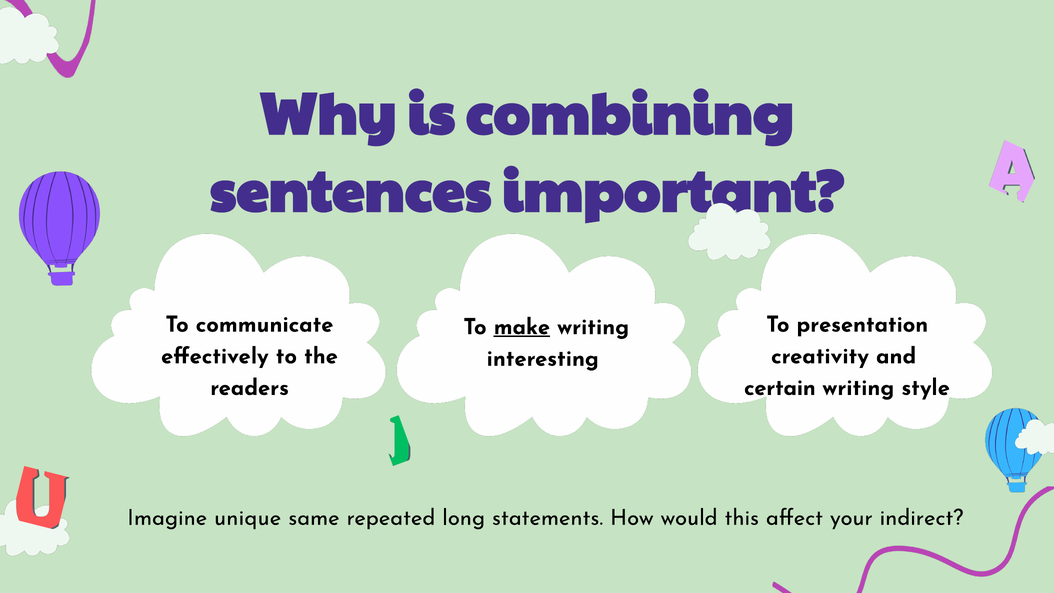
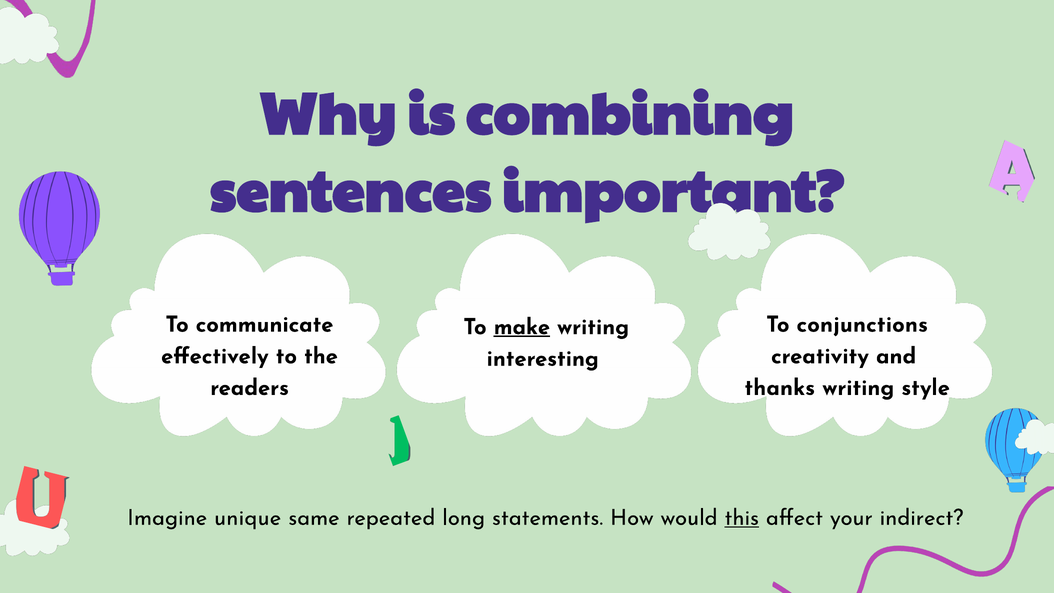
presentation: presentation -> conjunctions (862, 324)
certain: certain -> thanks (780, 388)
this underline: none -> present (742, 517)
